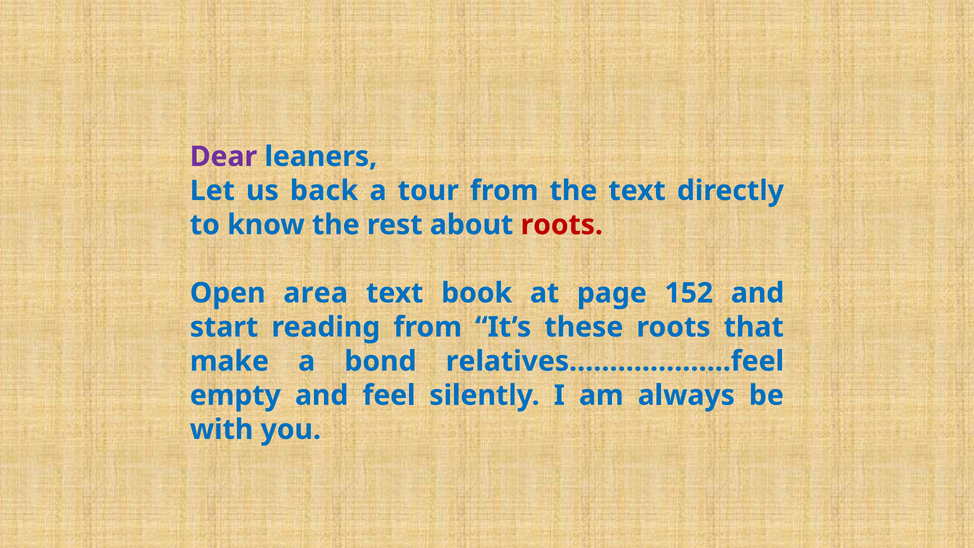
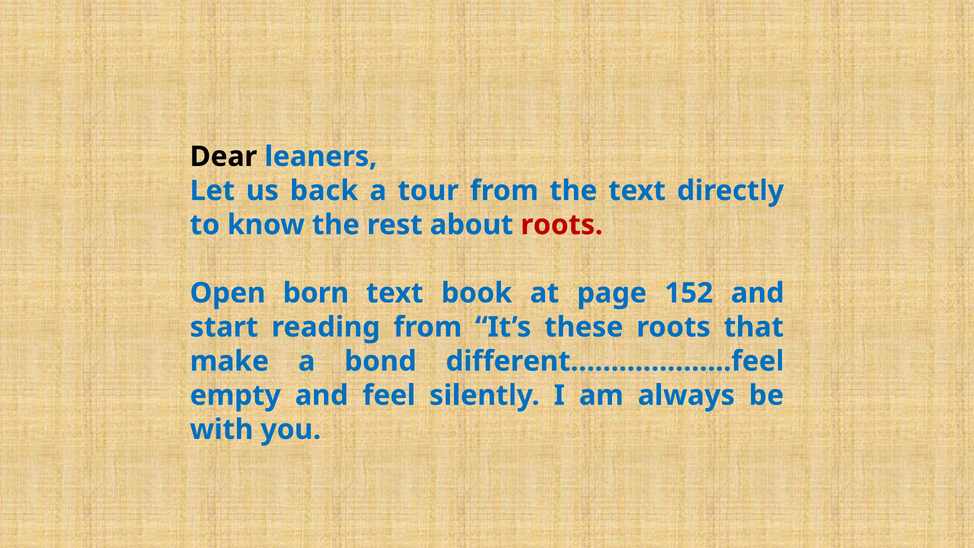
Dear colour: purple -> black (224, 157)
area: area -> born (316, 293)
relatives………………..feel: relatives………………..feel -> different………………..feel (615, 361)
